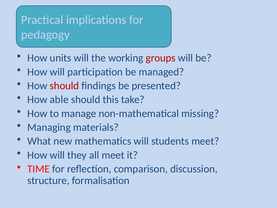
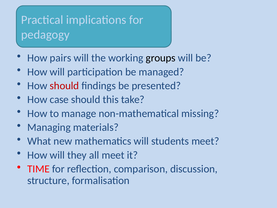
units: units -> pairs (61, 58)
groups colour: red -> black (161, 58)
able: able -> case (59, 99)
